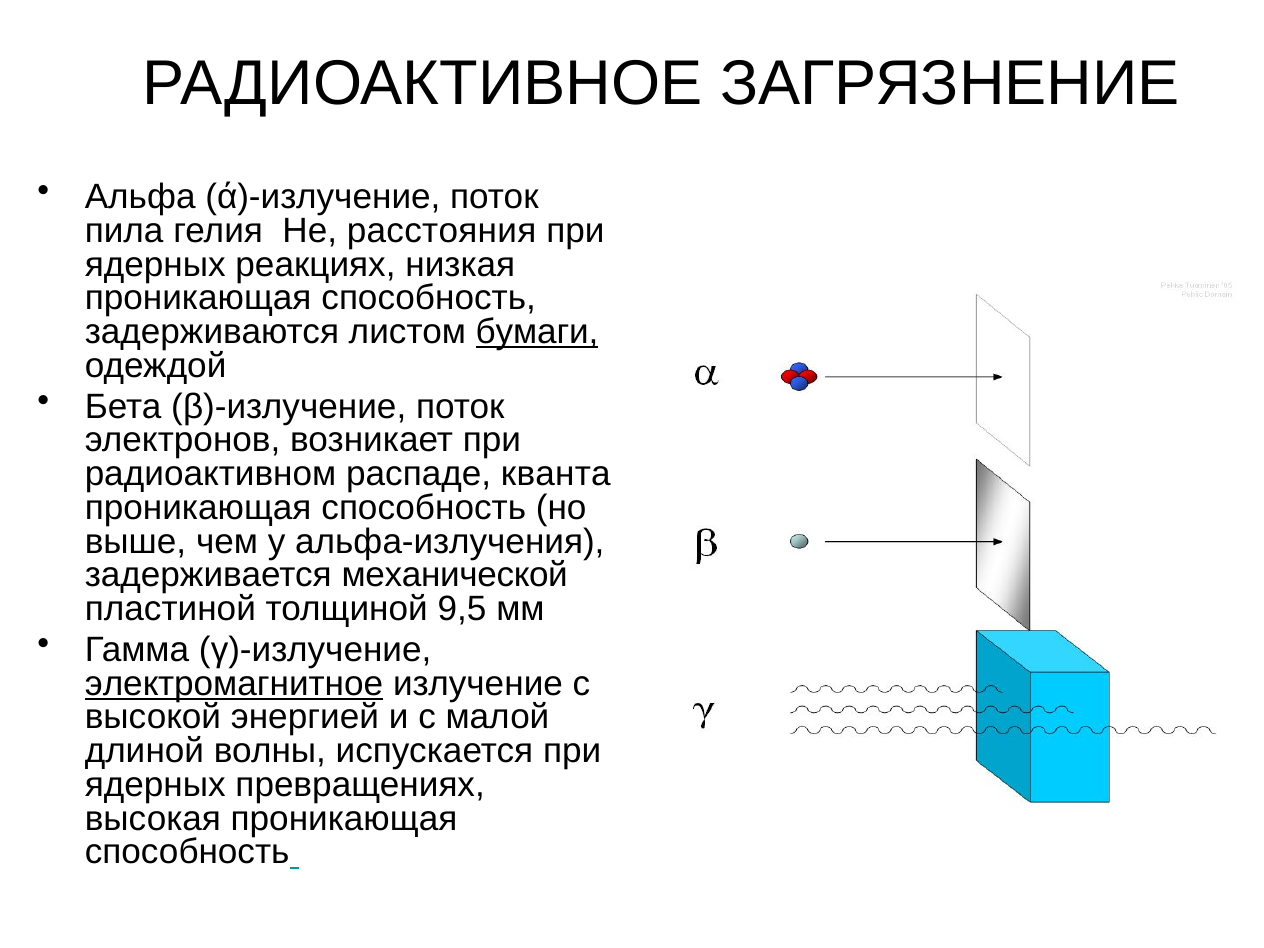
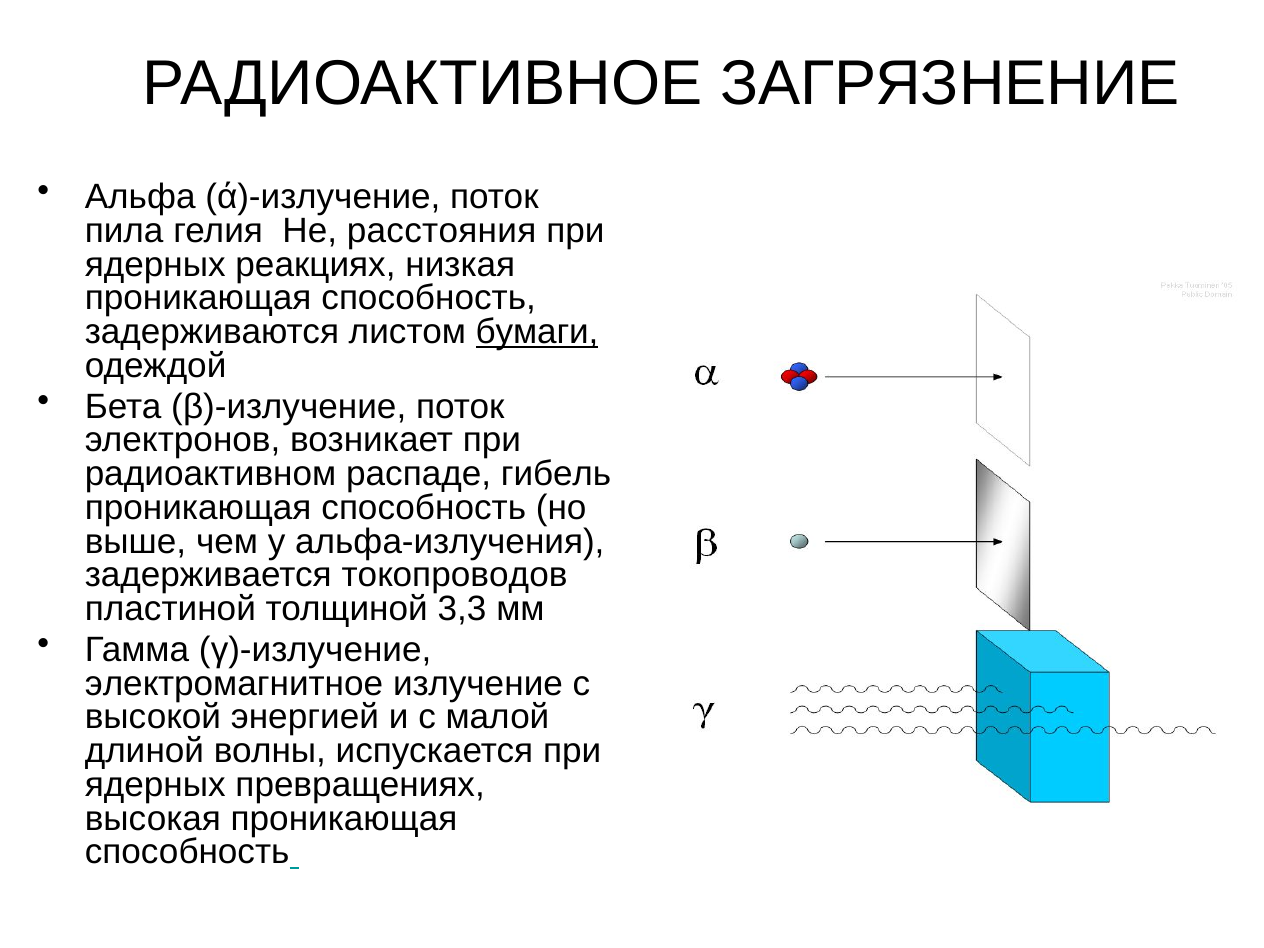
кванта: кванта -> гибель (556, 474)
механической: механической -> токопроводов (455, 575)
9,5: 9,5 -> 3,3 (462, 609)
электромагнитное underline: present -> none (234, 683)
